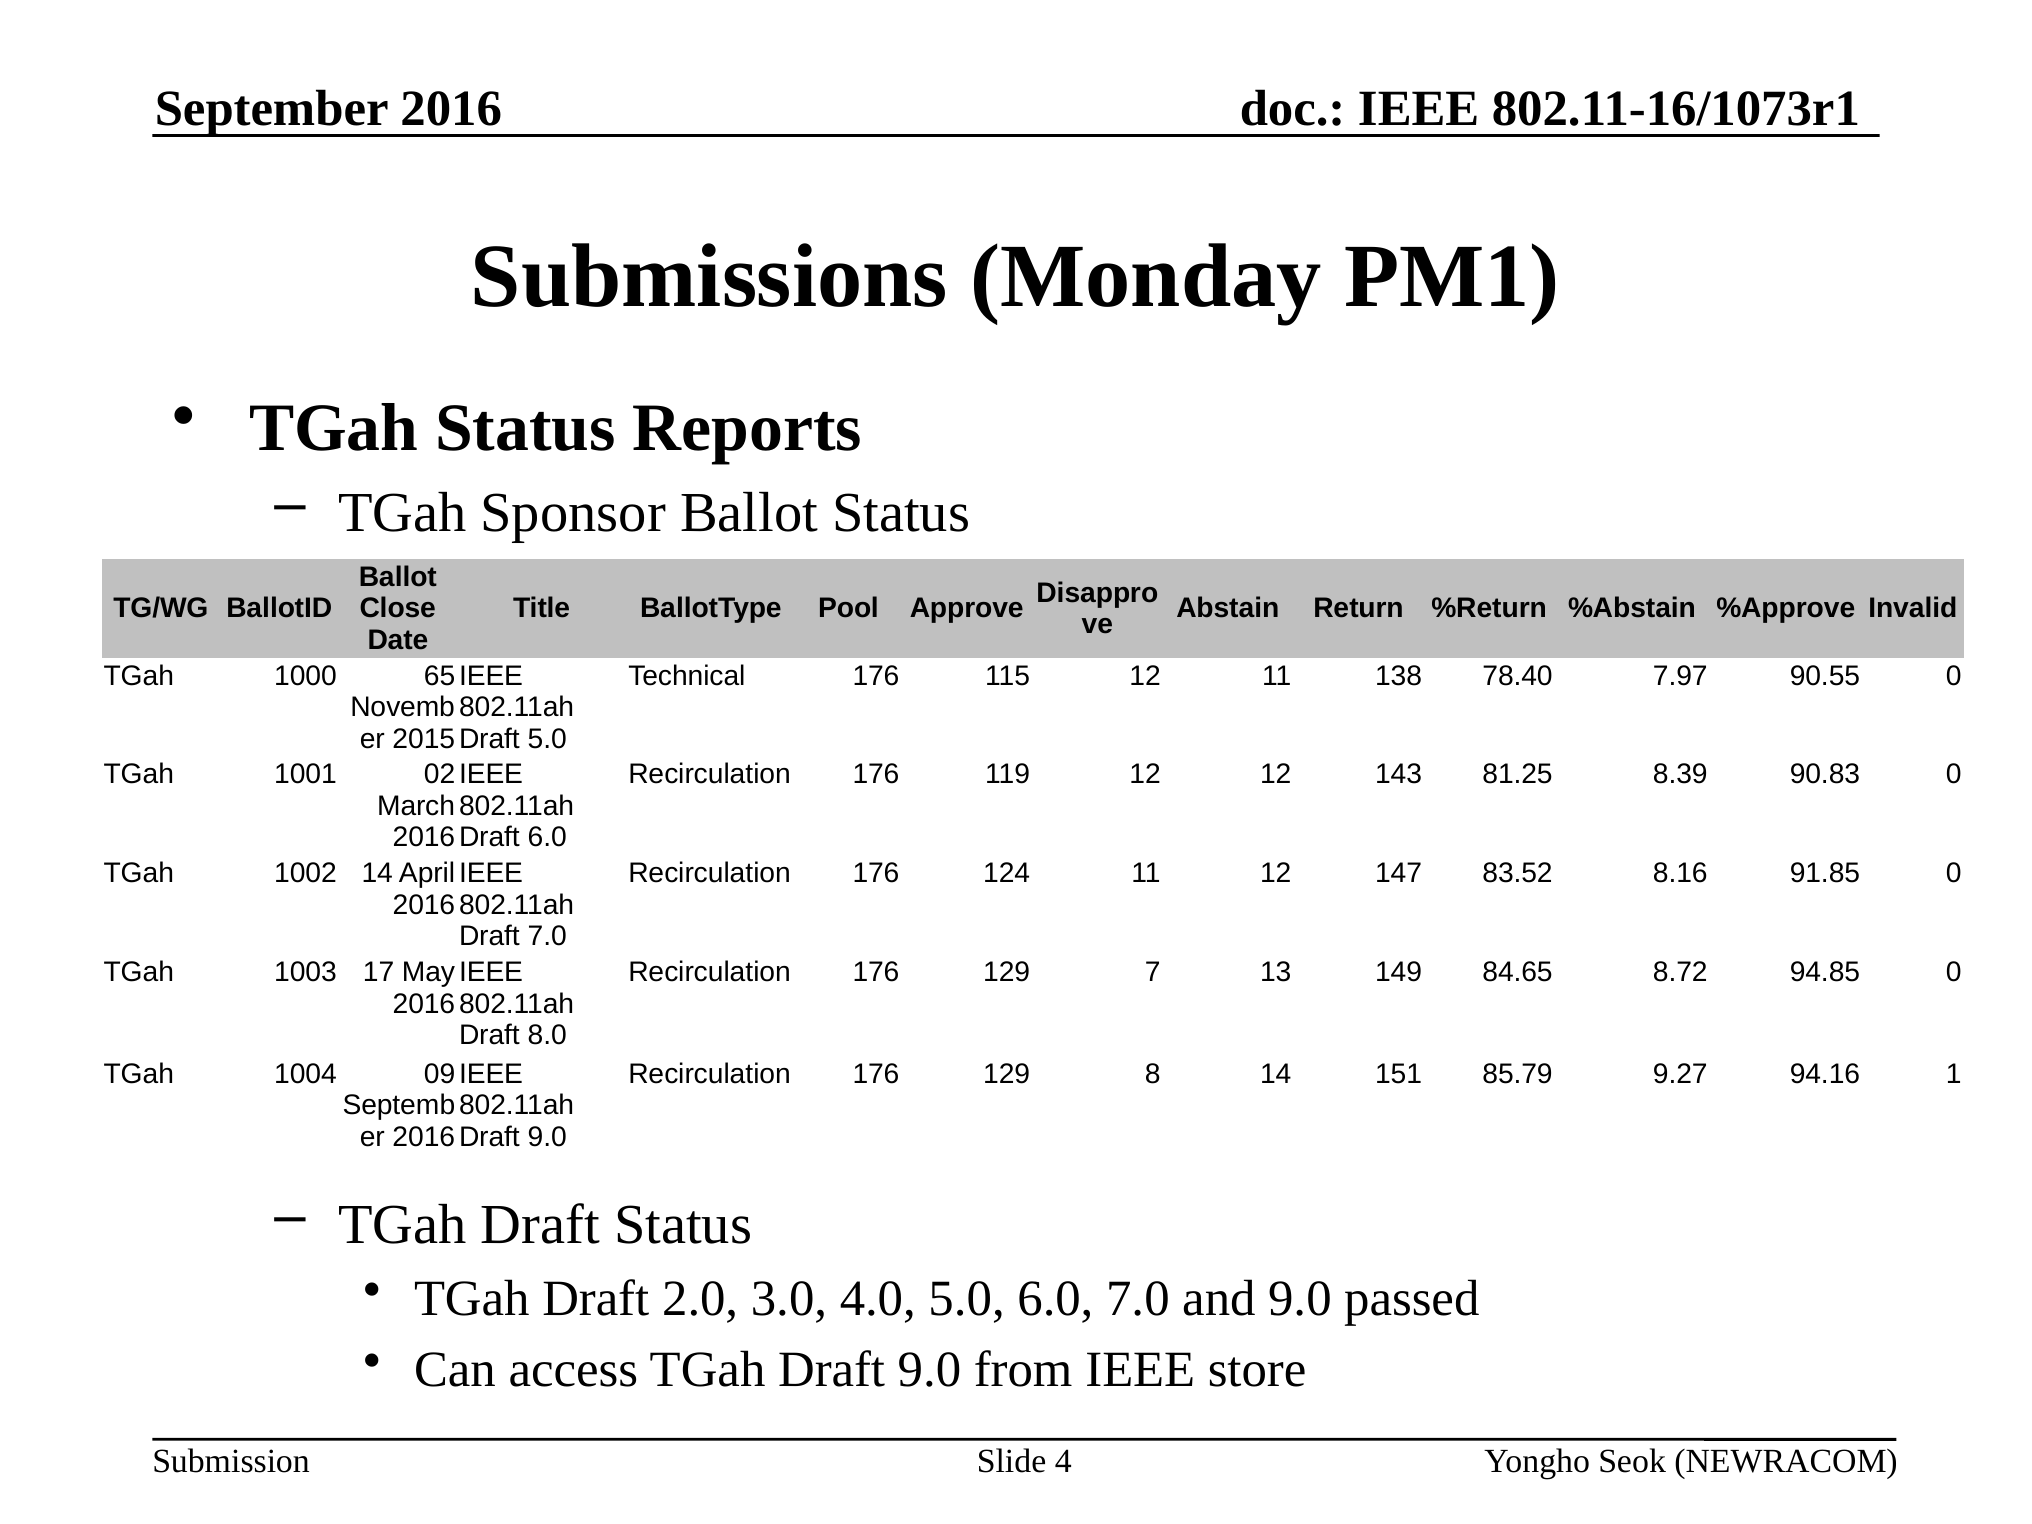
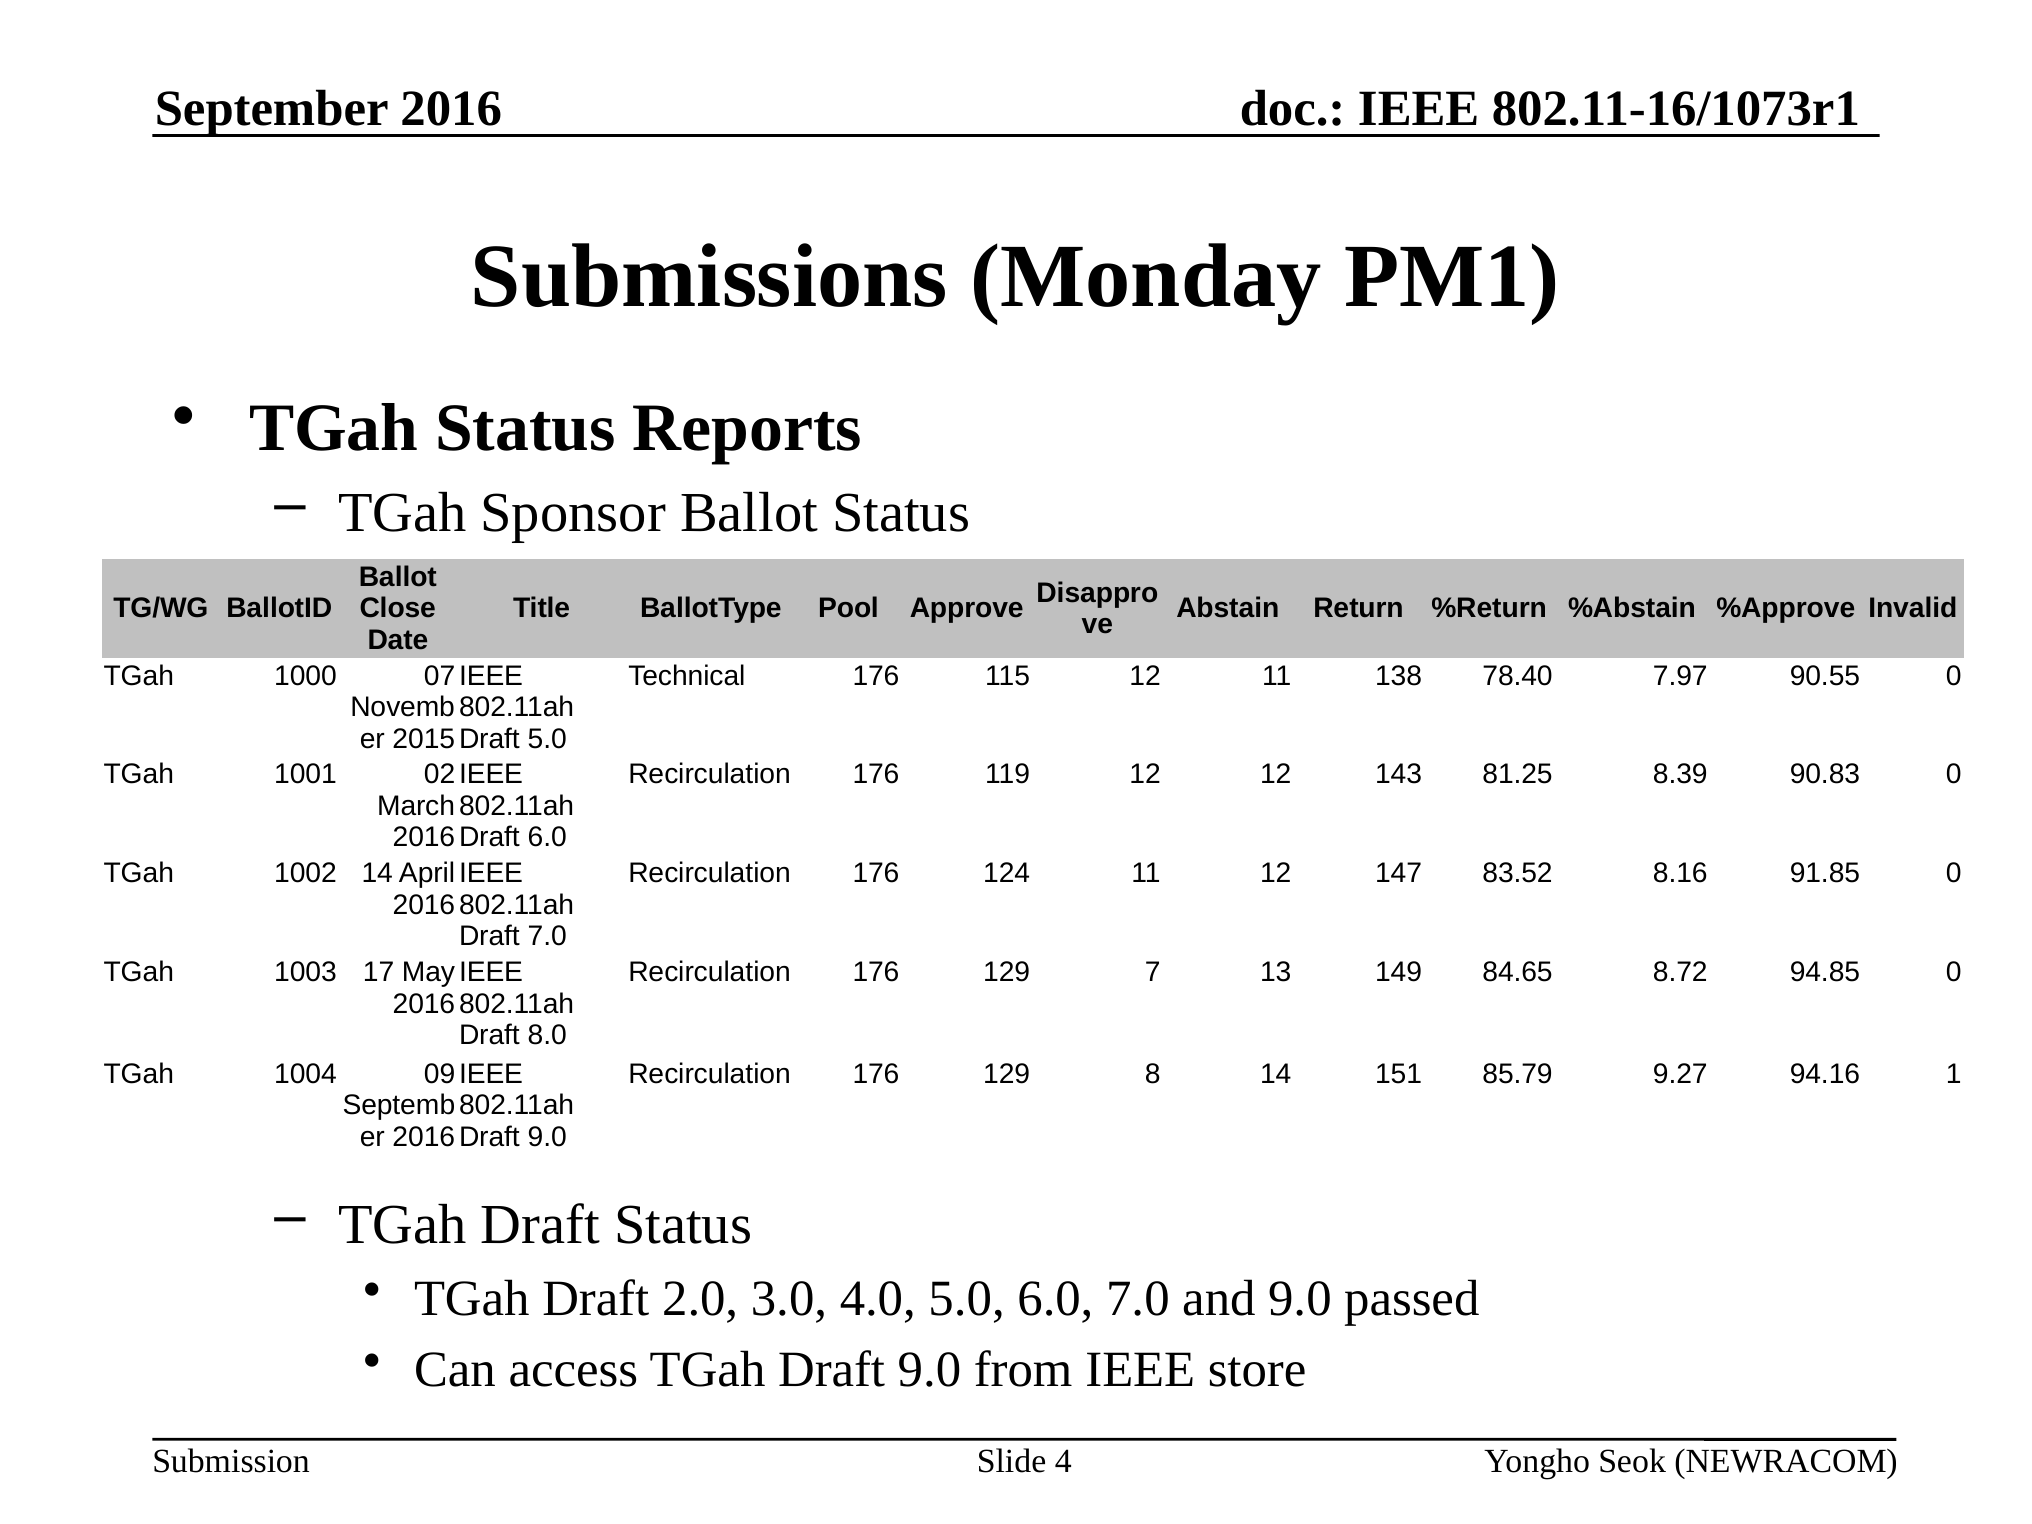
65: 65 -> 07 (440, 676)
